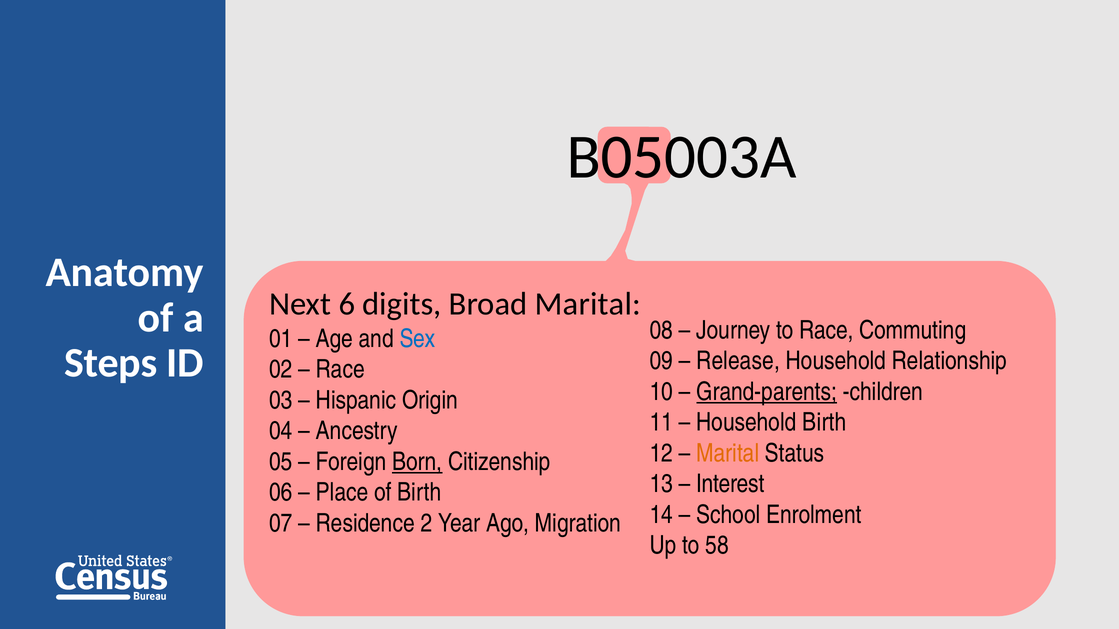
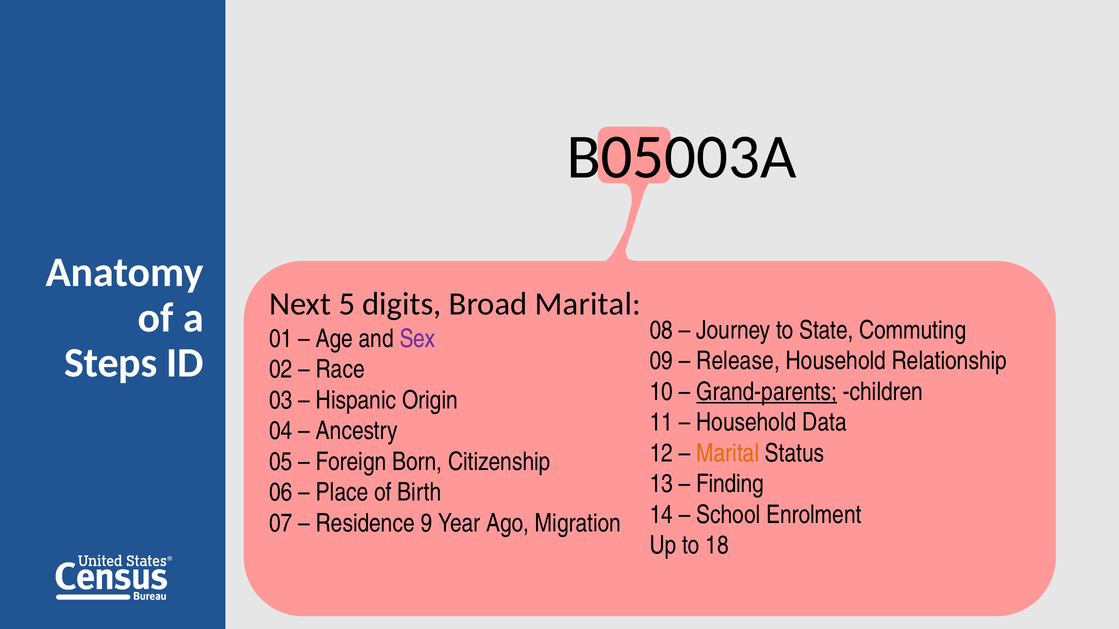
6: 6 -> 5 (347, 304)
to Race: Race -> State (826, 331)
Sex colour: blue -> purple (417, 339)
Household Birth: Birth -> Data (825, 423)
Born underline: present -> none (417, 462)
Interest: Interest -> Finding (730, 484)
2: 2 -> 9 (426, 523)
58: 58 -> 18 (717, 546)
